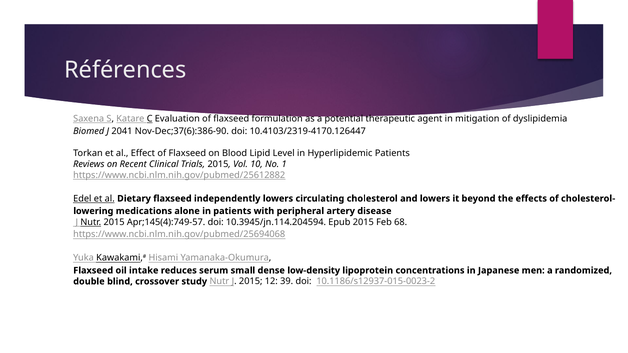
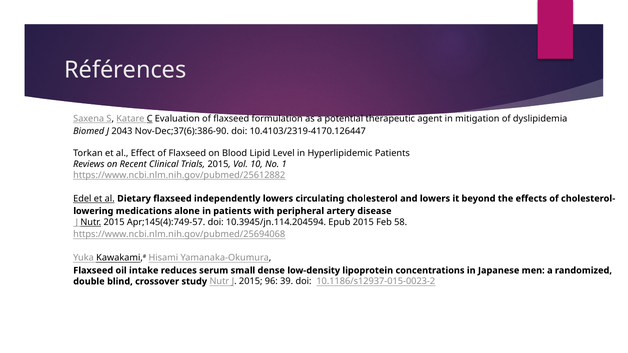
2041: 2041 -> 2043 (122, 131)
68: 68 -> 58 (401, 222)
12: 12 -> 96 (271, 282)
